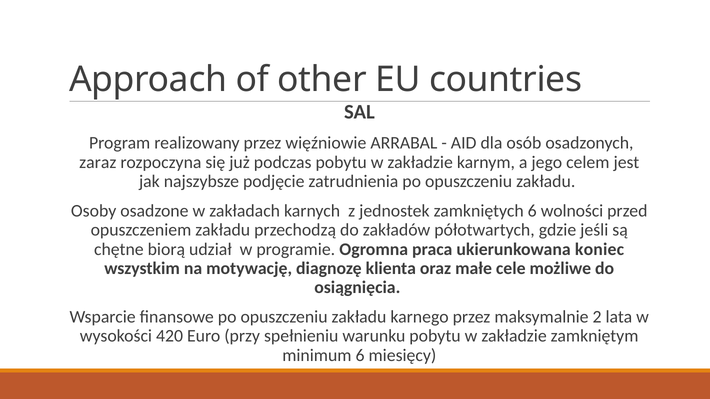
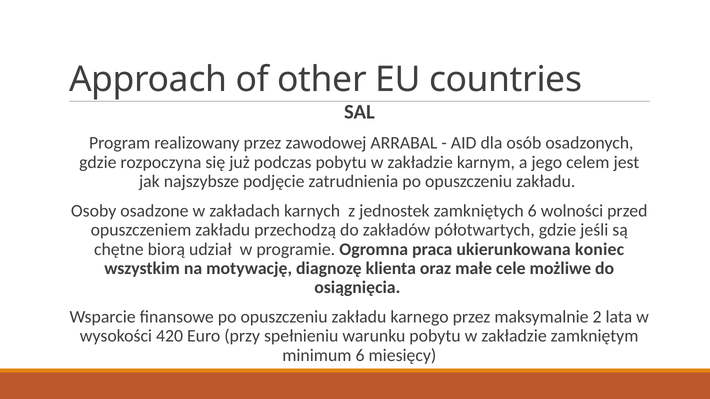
więźniowie: więźniowie -> zawodowej (326, 143)
zaraz: zaraz -> gdzie (98, 162)
